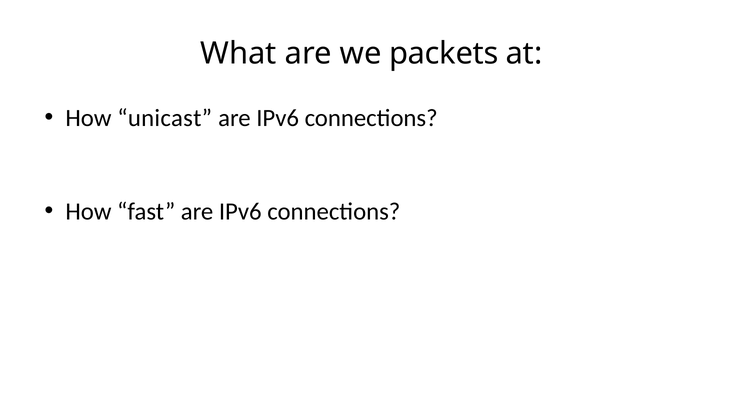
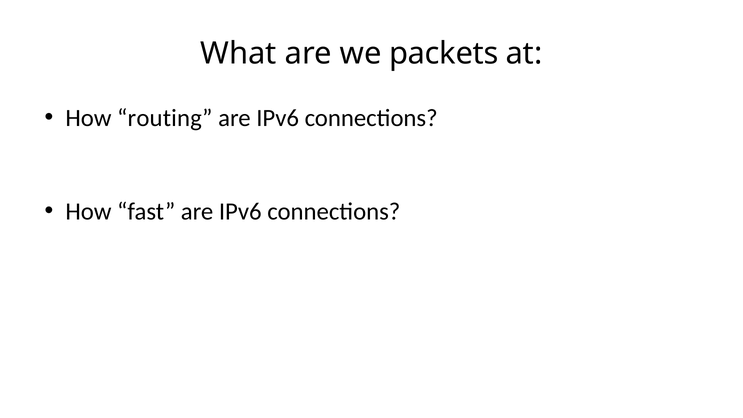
unicast: unicast -> routing (165, 118)
